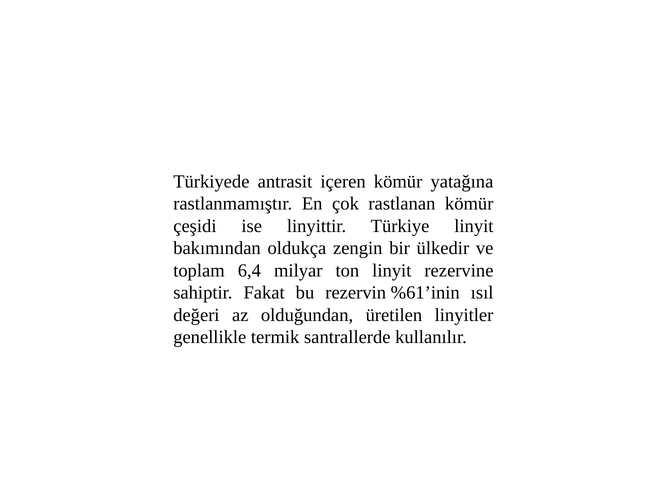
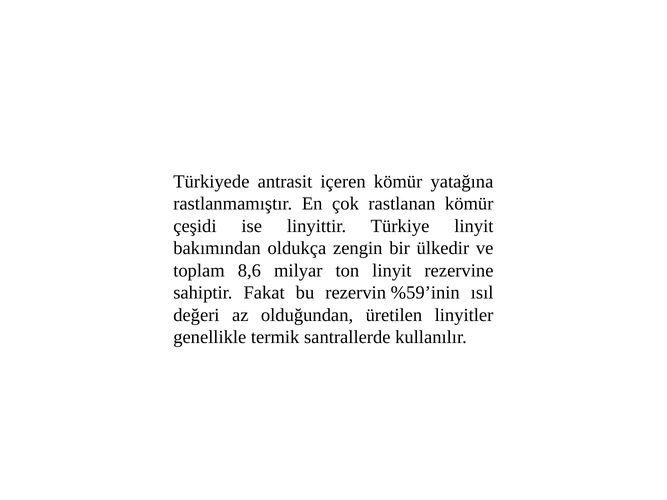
6,4: 6,4 -> 8,6 (249, 271)
%61’inin: %61’inin -> %59’inin (425, 293)
